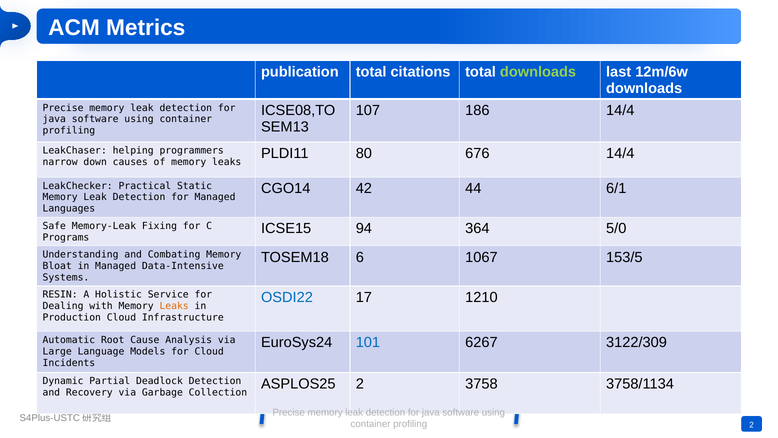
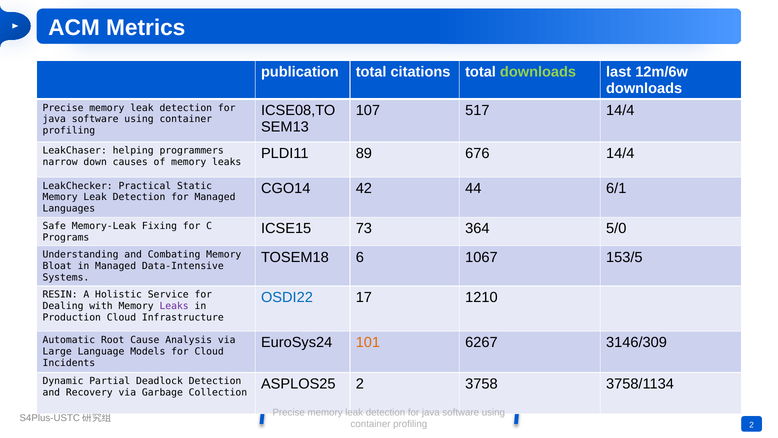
186: 186 -> 517 (477, 110)
80: 80 -> 89 (364, 153)
94: 94 -> 73 (364, 228)
Leaks colour: orange -> purple (174, 306)
101 colour: blue -> orange (368, 342)
3122/309: 3122/309 -> 3146/309 (637, 342)
